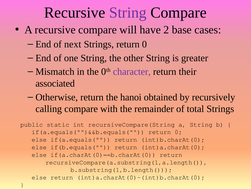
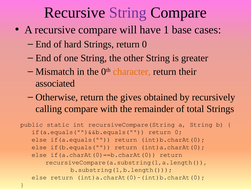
2: 2 -> 1 (166, 30)
next: next -> hard (73, 44)
character colour: purple -> orange (132, 71)
hanoi: hanoi -> gives (131, 97)
